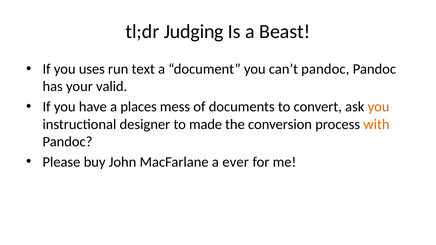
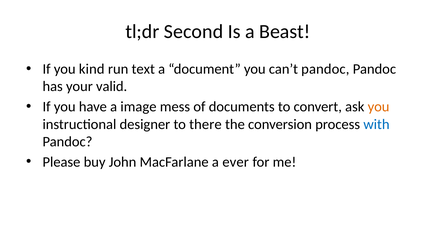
Judging: Judging -> Second (194, 32)
uses: uses -> kind (92, 69)
places: places -> image (138, 107)
made: made -> there (205, 124)
with colour: orange -> blue (376, 124)
